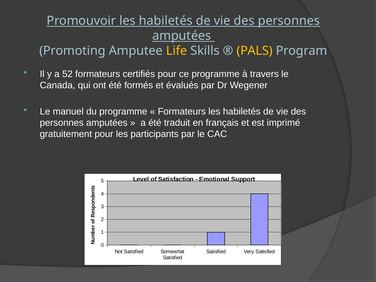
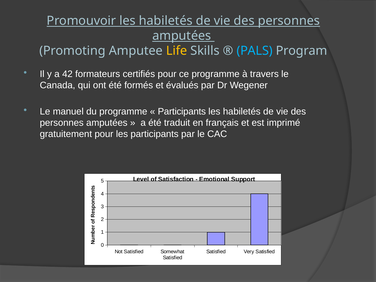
PALS colour: yellow -> light blue (255, 51)
52: 52 -> 42 (67, 74)
Formateurs: Formateurs -> Participants (182, 112)
